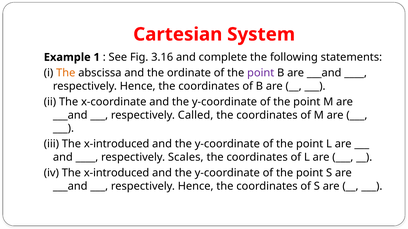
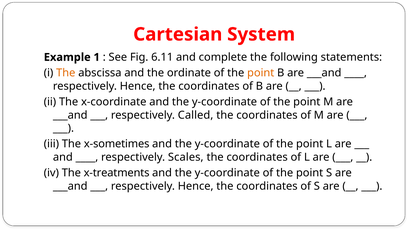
3.16: 3.16 -> 6.11 (162, 57)
point colour: purple -> orange (261, 73)
iii The x-introduced: x-introduced -> x-sometimes (117, 144)
iv The x-introduced: x-introduced -> x-treatments (117, 173)
